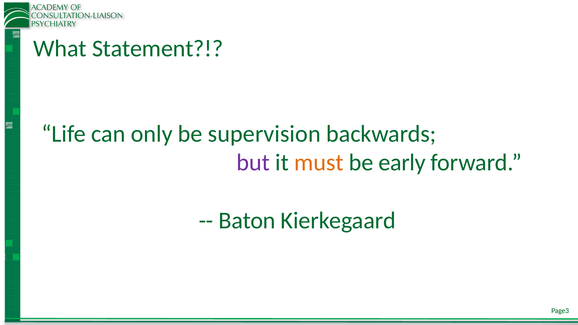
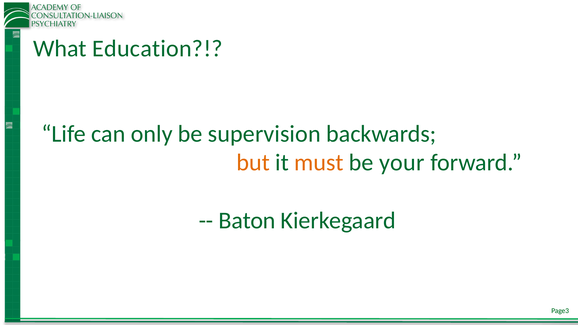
Statement: Statement -> Education (157, 49)
but colour: purple -> orange (253, 163)
early: early -> your (402, 163)
